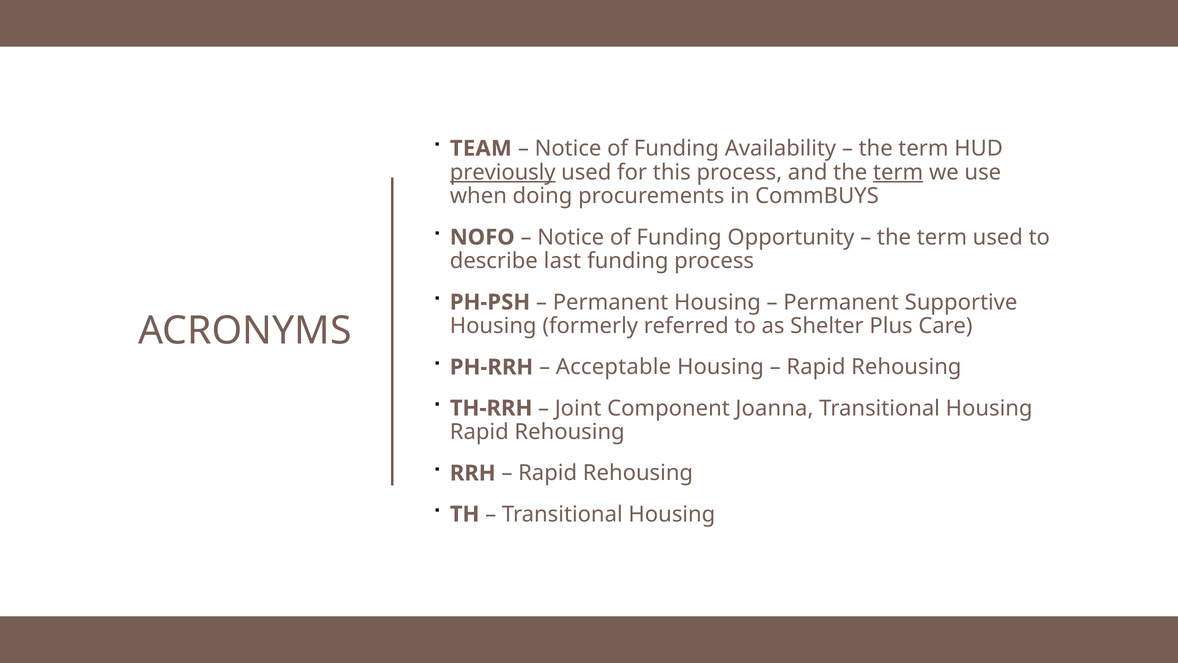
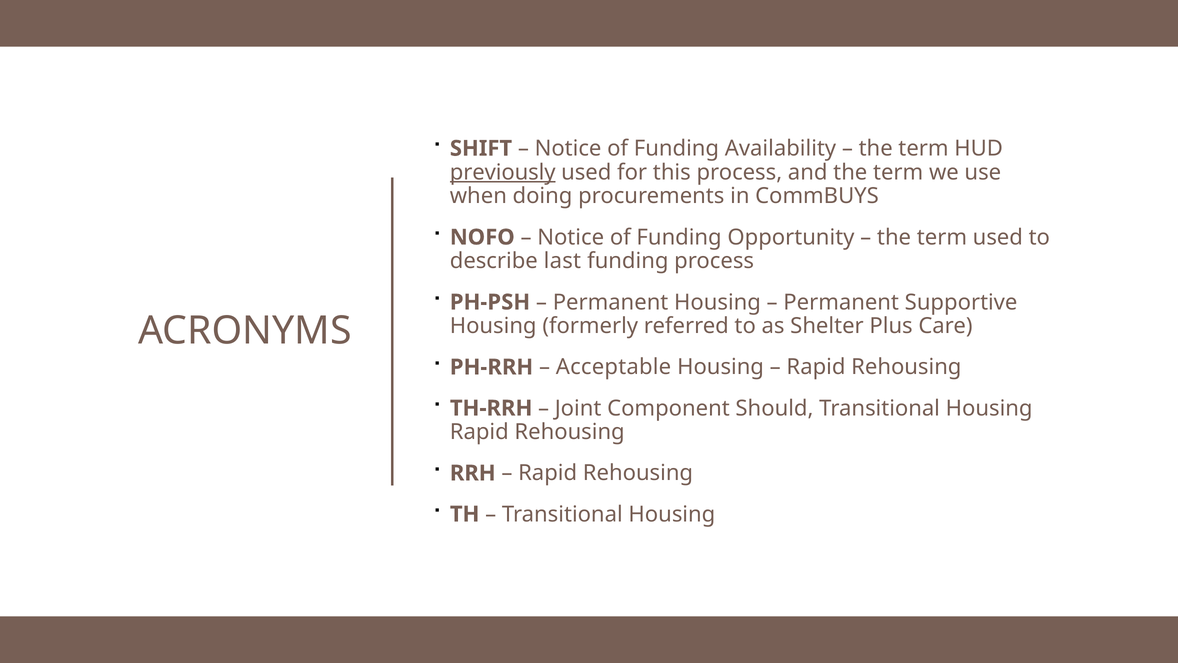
TEAM: TEAM -> SHIFT (481, 148)
term underline: present -> none (898, 172)
Joanna: Joanna -> Should (774, 408)
